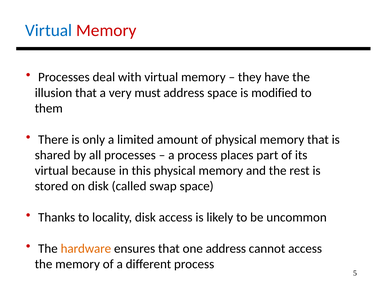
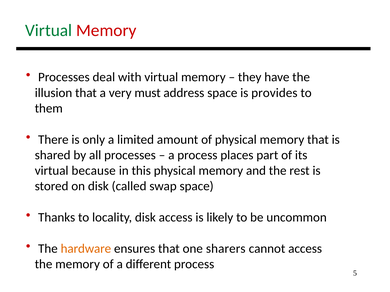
Virtual colour: blue -> green (49, 30)
modified: modified -> provides (274, 93)
one address: address -> sharers (226, 249)
